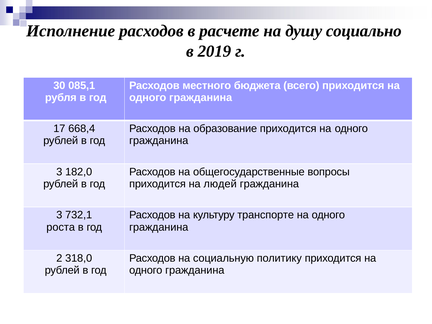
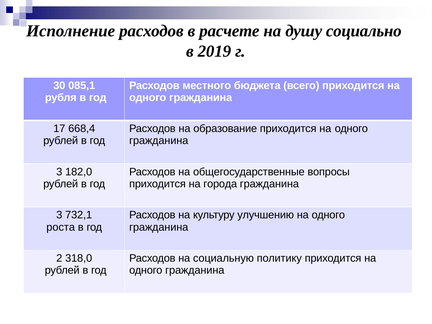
людей: людей -> города (220, 184)
транспорте: транспорте -> улучшению (266, 215)
